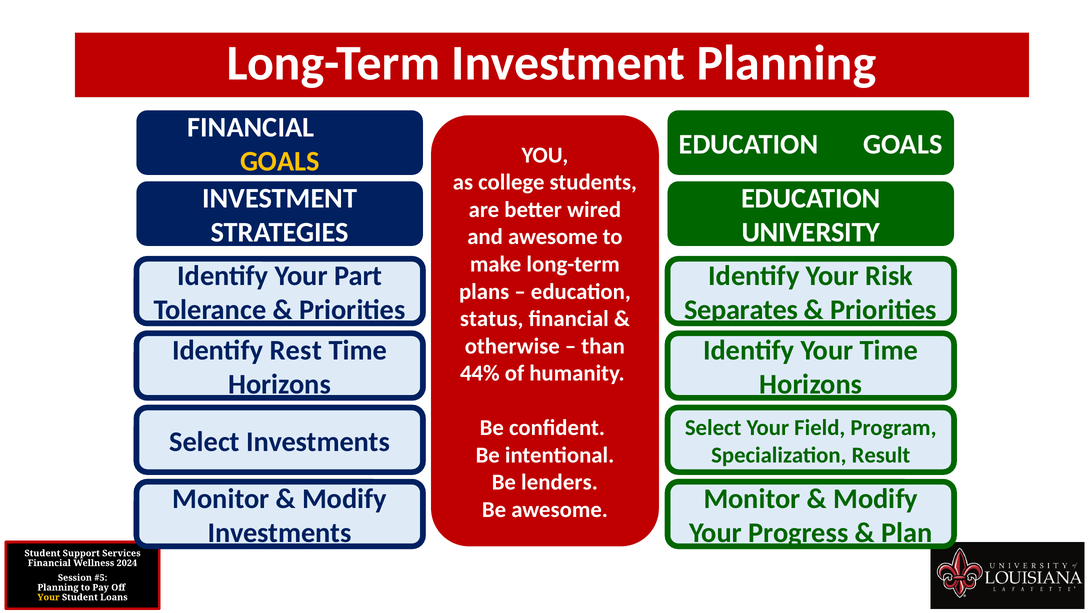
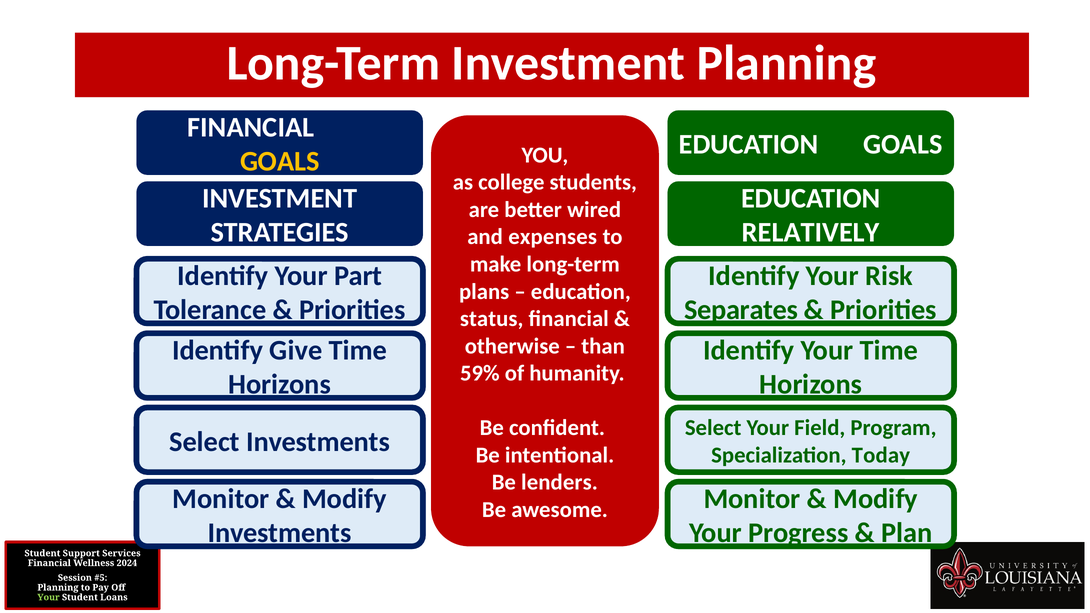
UNIVERSITY: UNIVERSITY -> RELATIVELY (811, 233)
and awesome: awesome -> expenses (553, 237)
Rest: Rest -> Give (296, 351)
44%: 44% -> 59% (480, 373)
Result: Result -> Today (881, 455)
Your colour: yellow -> light green (49, 597)
